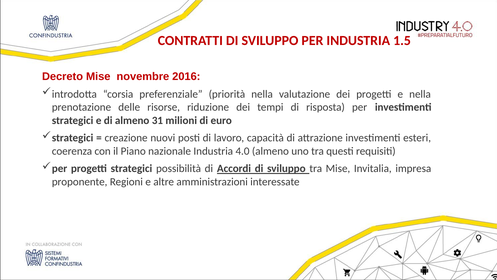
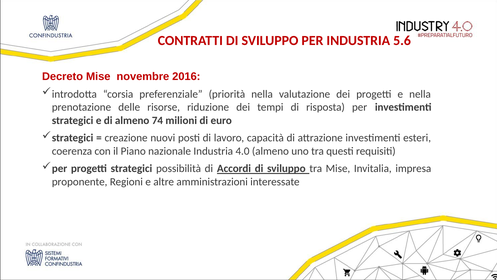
1.5: 1.5 -> 5.6 (402, 40)
31: 31 -> 74 (157, 120)
